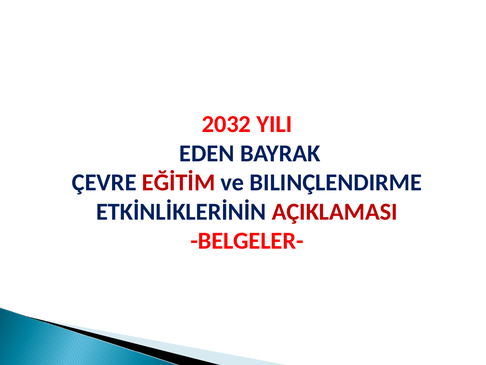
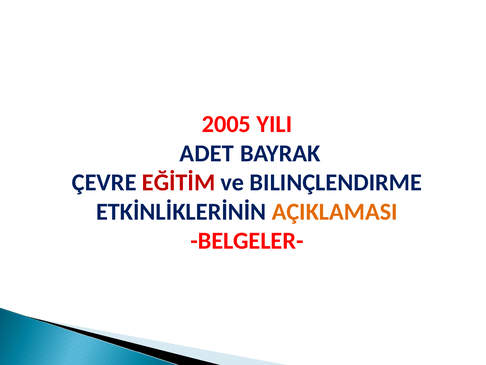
2032: 2032 -> 2005 (226, 124)
EDEN: EDEN -> ADET (207, 153)
AÇIKLAMASI colour: red -> orange (335, 211)
